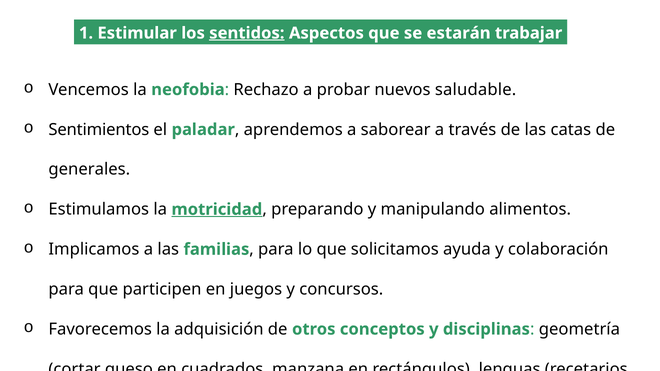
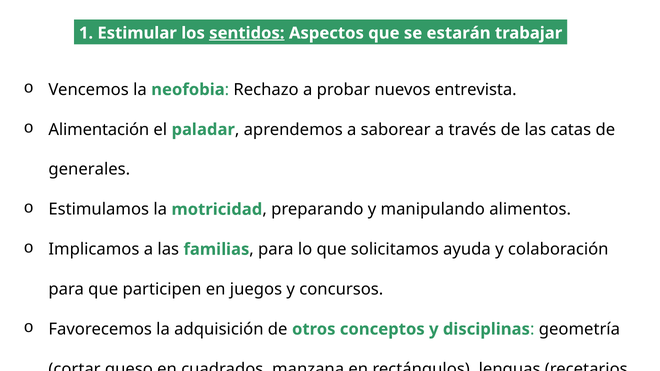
saludable: saludable -> entrevista (476, 90)
Sentimientos: Sentimientos -> Alimentación (99, 130)
motricidad underline: present -> none (217, 210)
